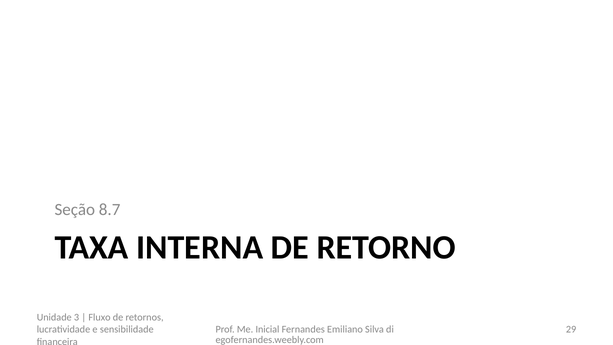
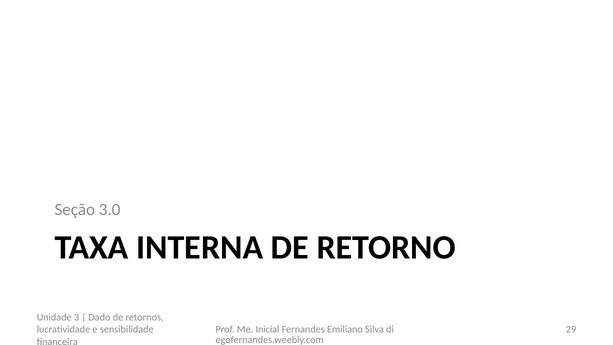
8.7: 8.7 -> 3.0 (110, 209)
Fluxo: Fluxo -> Dado (99, 317)
